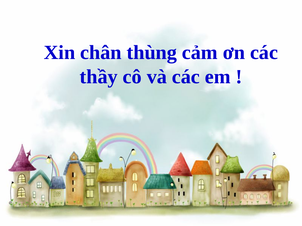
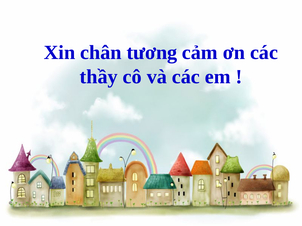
thùng: thùng -> tương (152, 53)
